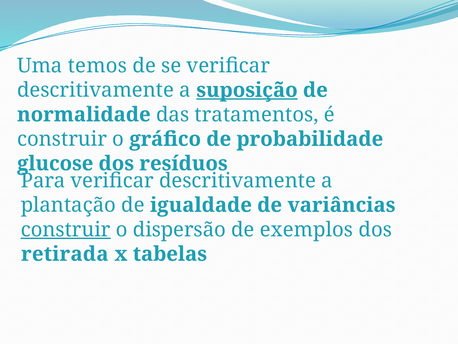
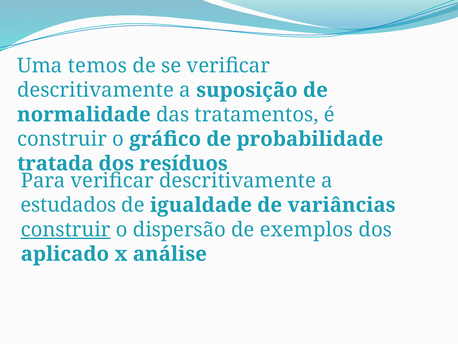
suposição underline: present -> none (247, 90)
glucose: glucose -> tratada (55, 163)
plantação: plantação -> estudados (68, 205)
retirada: retirada -> aplicado (65, 254)
tabelas: tabelas -> análise (170, 254)
